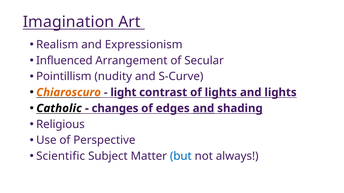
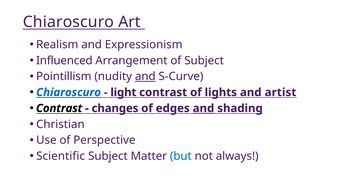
Imagination: Imagination -> Chiaroscuro (68, 22)
of Secular: Secular -> Subject (204, 61)
and underline: none -> present (145, 77)
Chiaroscuro colour: orange -> blue (69, 93)
and lights: lights -> artist (281, 93)
Catholic: Catholic -> Contrast (59, 109)
Religious: Religious -> Christian (60, 125)
